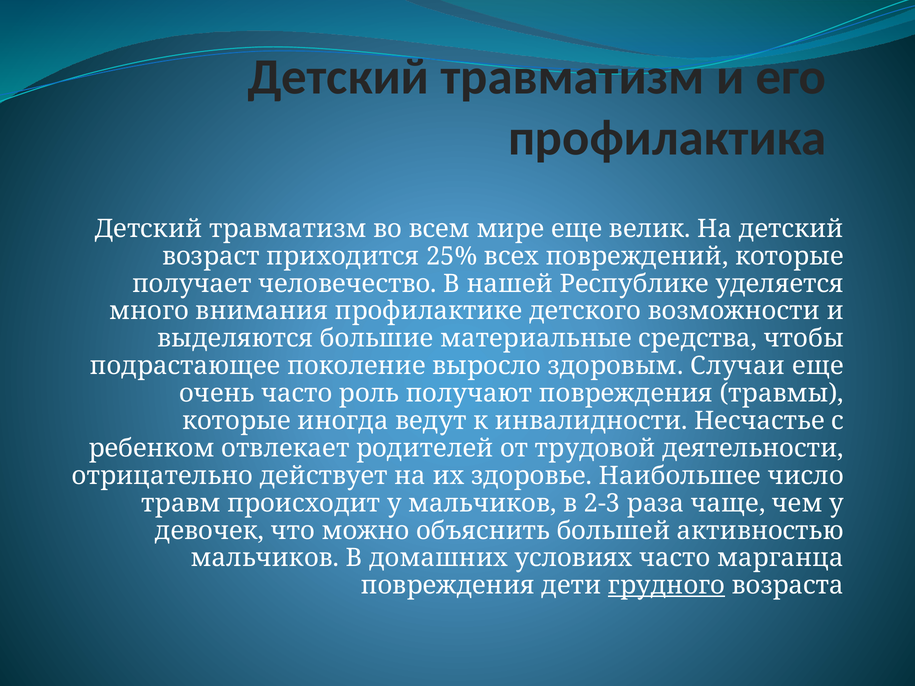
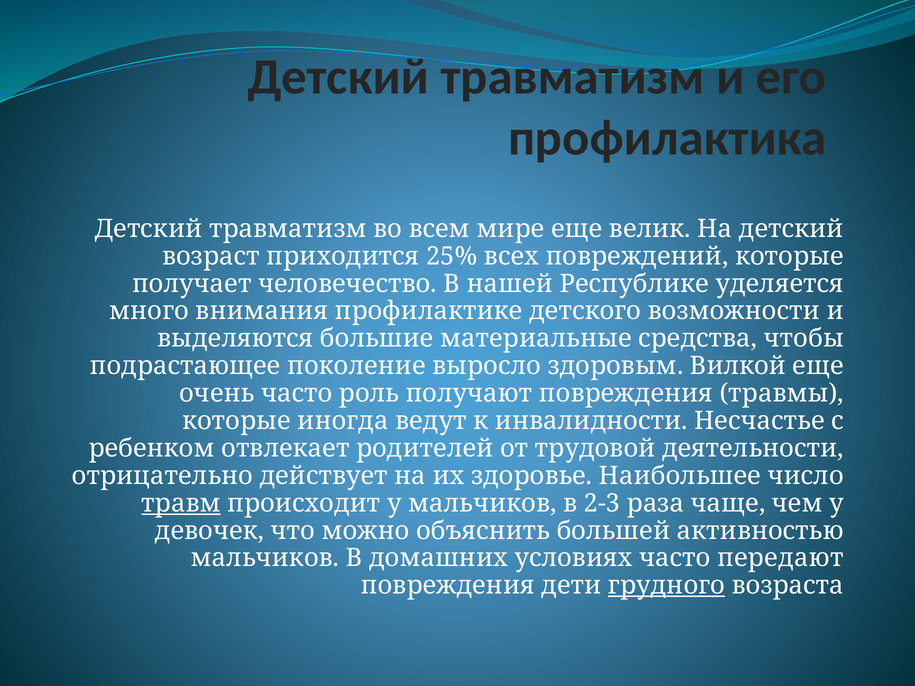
Случаи: Случаи -> Вилкой (738, 366)
травм underline: none -> present (181, 503)
марганца: марганца -> передают (780, 558)
